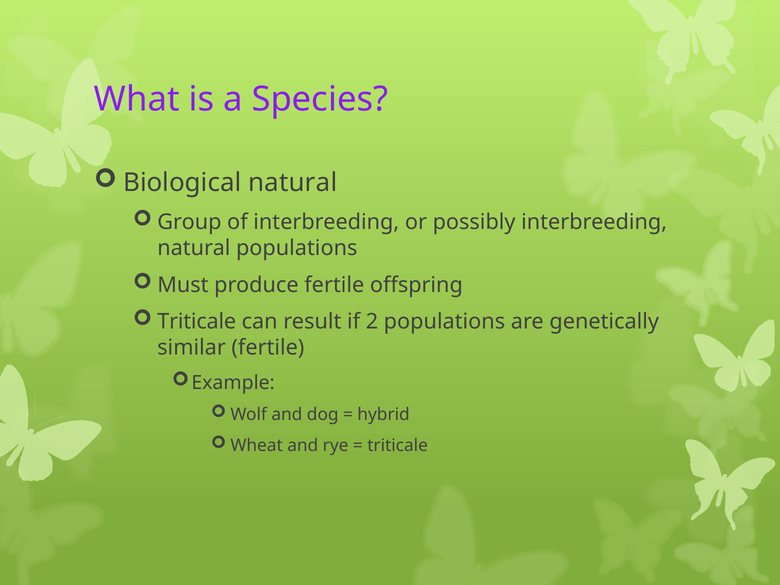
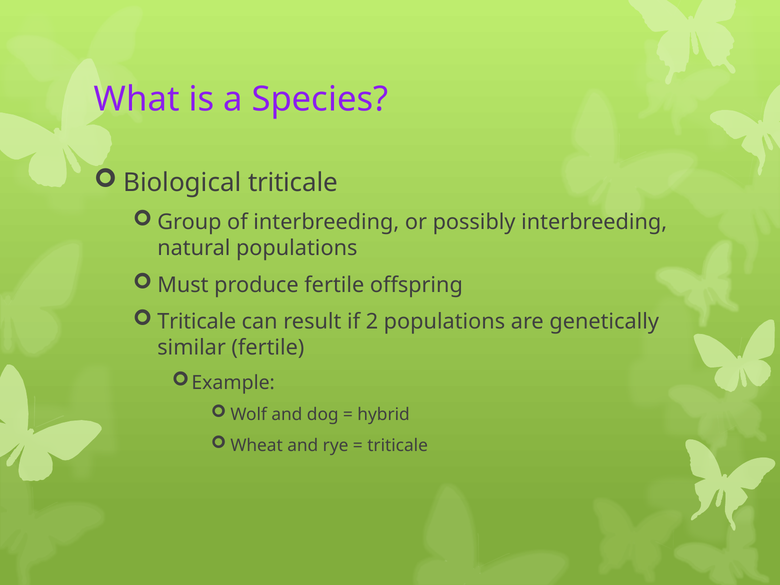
Biological natural: natural -> triticale (293, 183)
